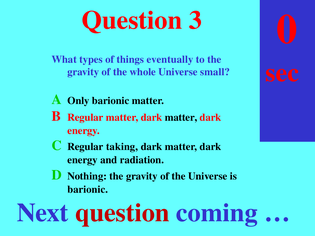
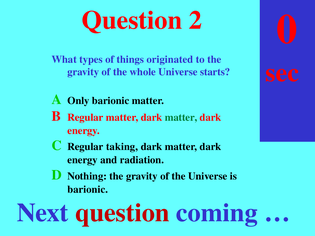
Question 3: 3 -> 2 (195, 20)
eventually: eventually -> originated (170, 59)
small: small -> starts (215, 72)
matter colour: black -> green (181, 117)
